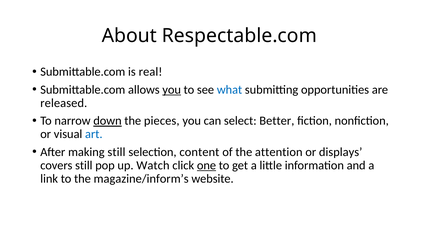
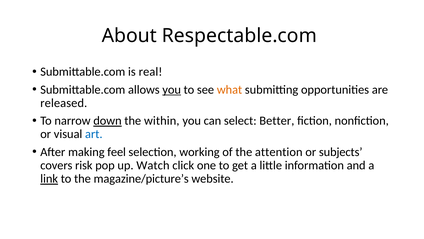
what colour: blue -> orange (230, 89)
pieces: pieces -> within (162, 121)
making still: still -> feel (117, 152)
content: content -> working (199, 152)
displays: displays -> subjects (341, 152)
covers still: still -> risk (84, 165)
one underline: present -> none (206, 165)
link underline: none -> present (49, 178)
magazine/inform’s: magazine/inform’s -> magazine/picture’s (141, 178)
